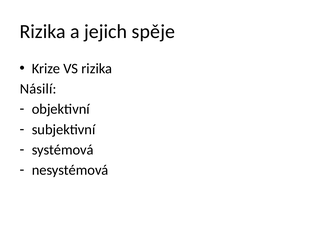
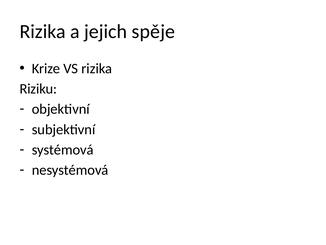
Násilí: Násilí -> Riziku (38, 89)
